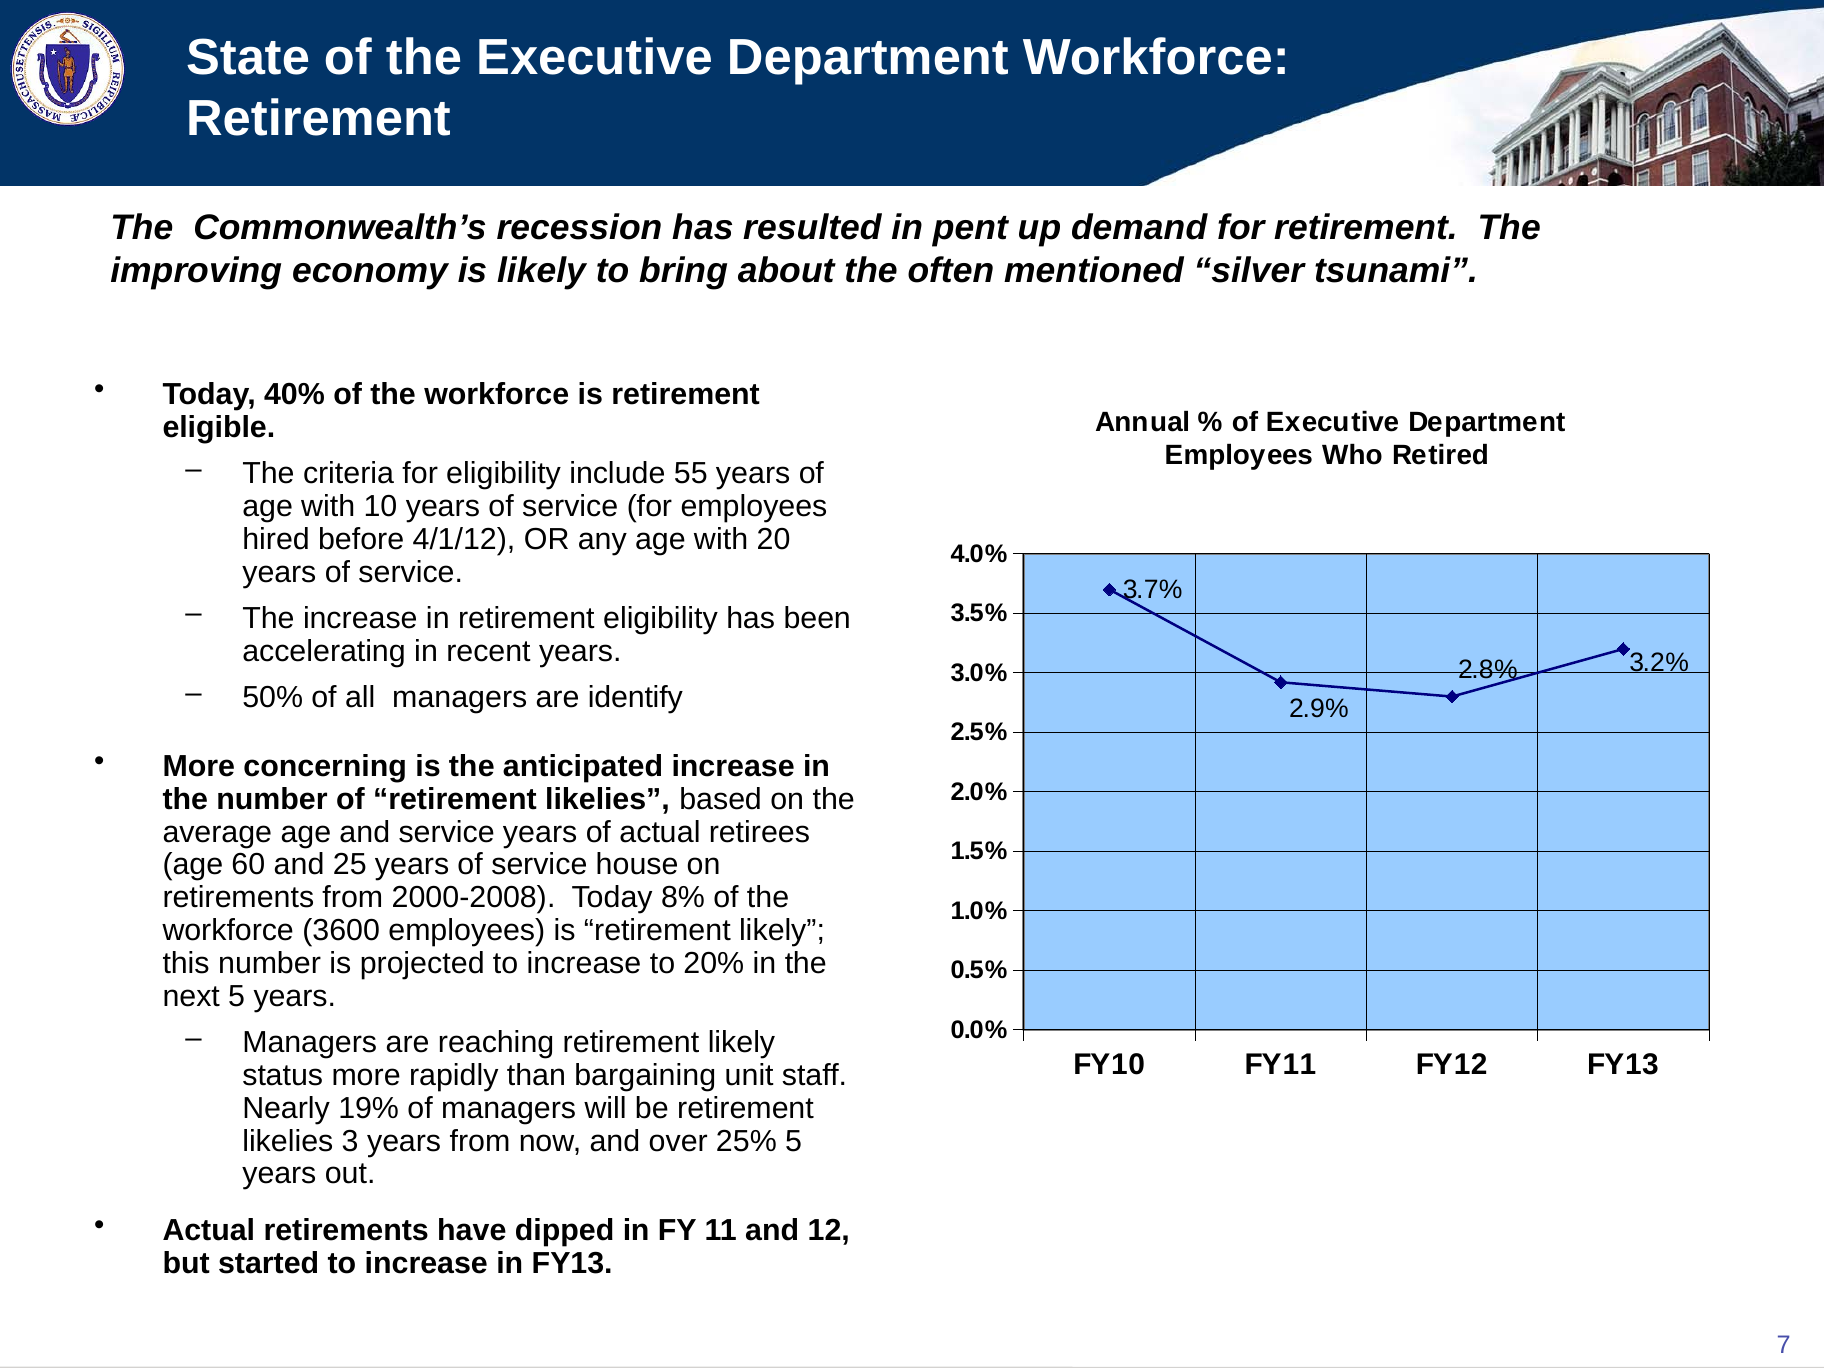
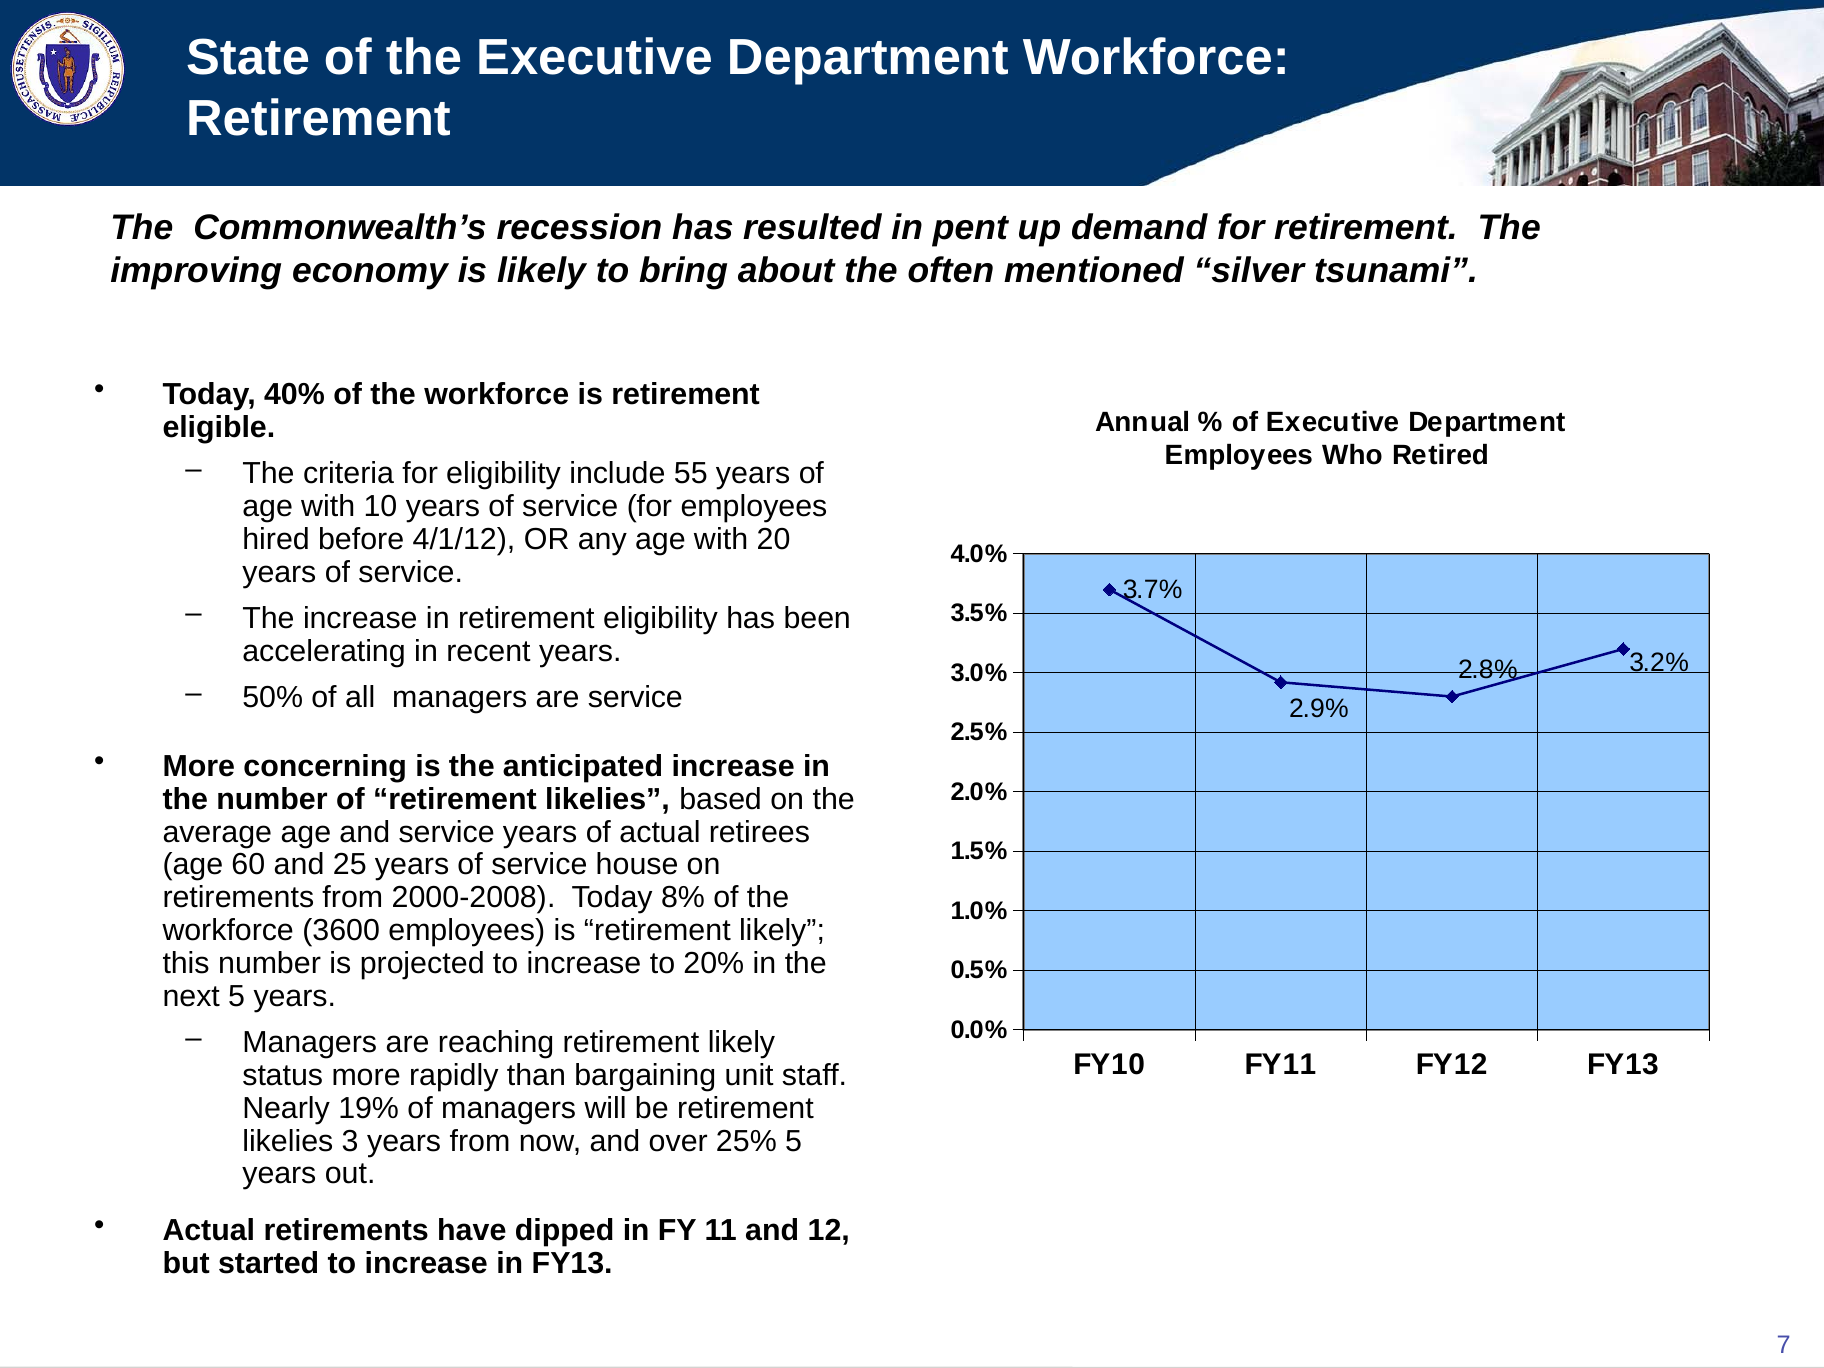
are identify: identify -> service (635, 698)
